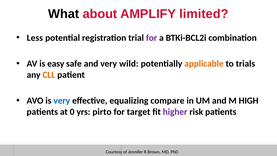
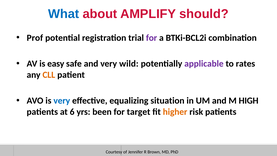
What colour: black -> blue (64, 14)
limited: limited -> should (204, 14)
Less: Less -> Prof (35, 38)
applicable colour: orange -> purple (204, 64)
trials: trials -> rates (245, 64)
compare: compare -> situation (167, 101)
0: 0 -> 6 (72, 112)
pirto: pirto -> been (102, 112)
higher colour: purple -> orange (175, 112)
